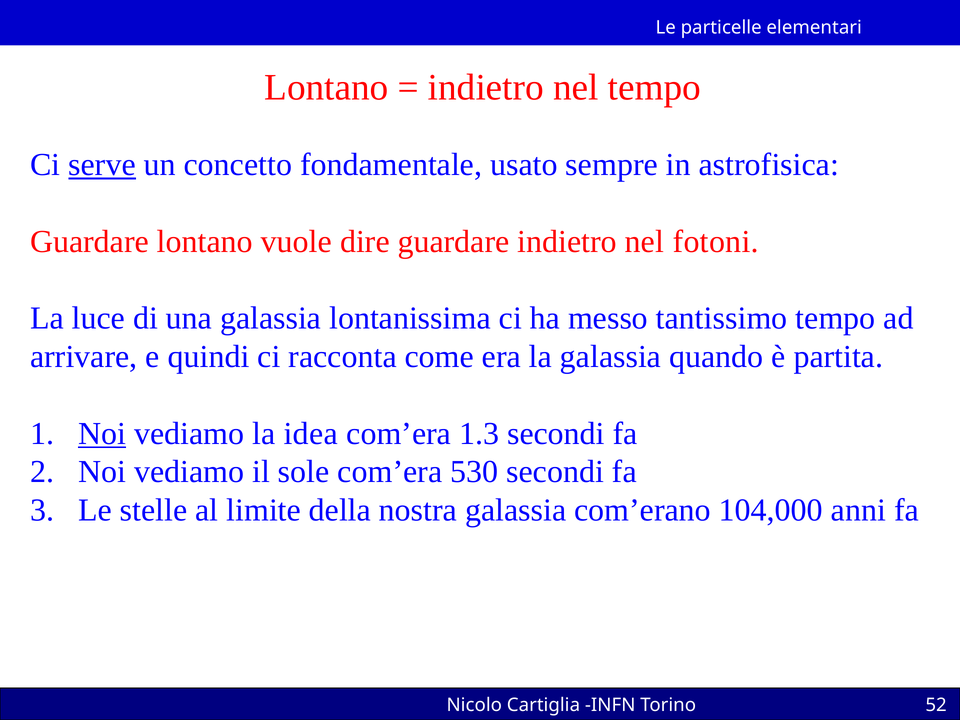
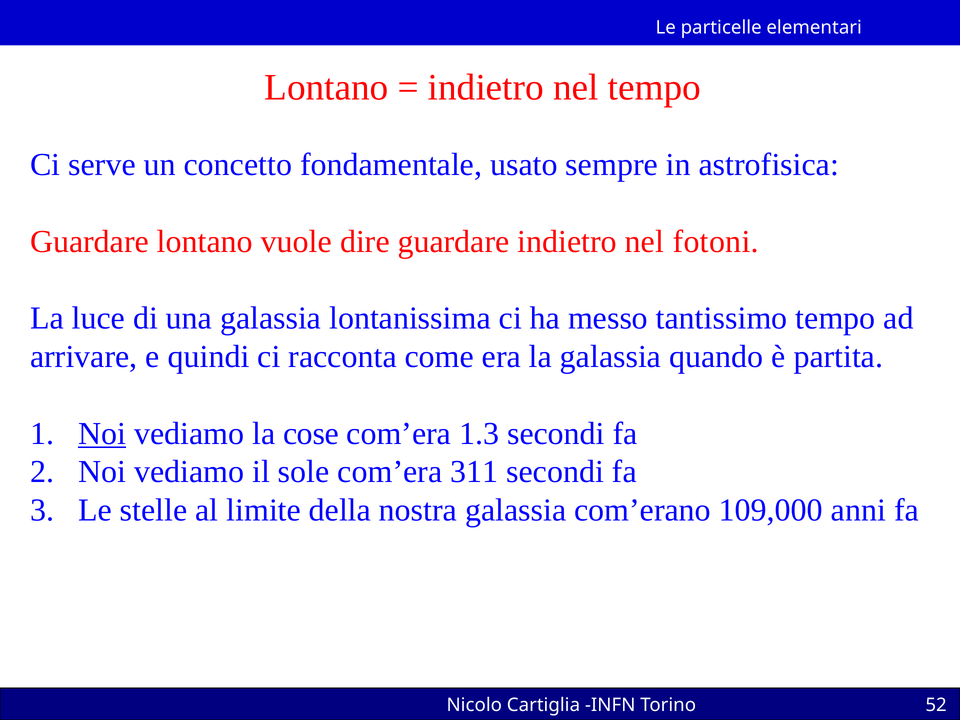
serve underline: present -> none (102, 165)
idea: idea -> cose (311, 433)
530: 530 -> 311 (474, 472)
104,000: 104,000 -> 109,000 (771, 510)
